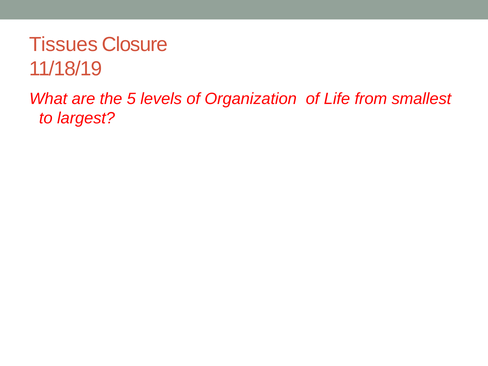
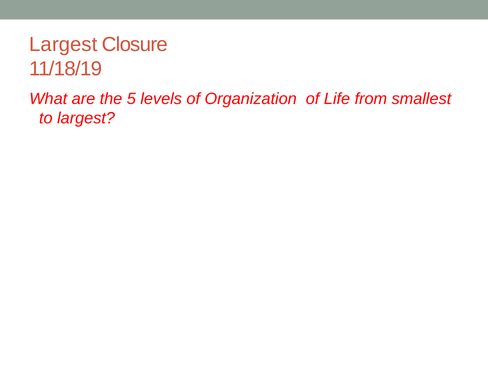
Tissues: Tissues -> Largest (63, 45)
